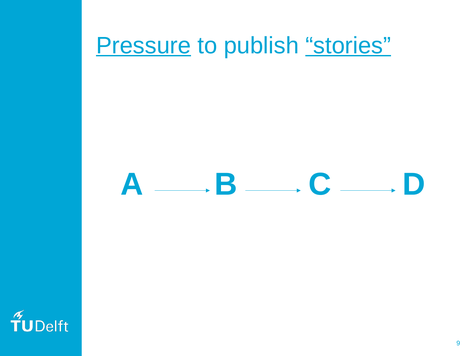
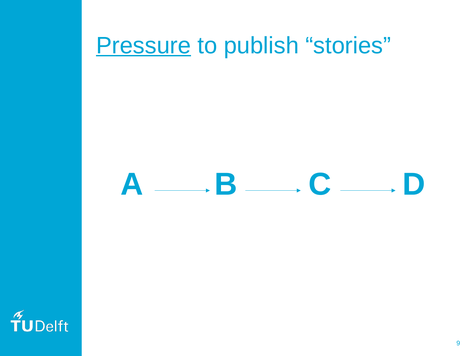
stories underline: present -> none (348, 46)
